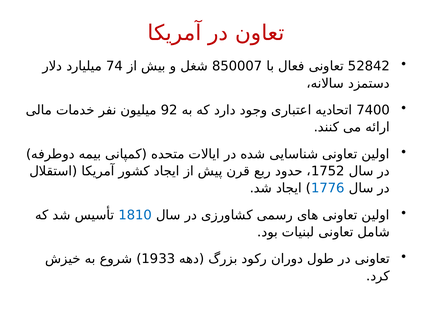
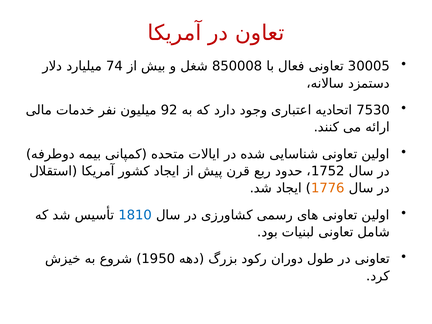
850007: 850007 -> 850008 (237, 66)
52842: 52842 -> 30005 (369, 66)
7400: 7400 -> 7530 (373, 110)
1776 colour: blue -> orange (328, 188)
1933: 1933 -> 1950 (158, 259)
